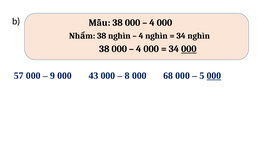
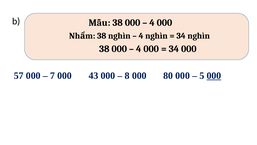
000 underline: present -> none (189, 49)
9: 9 -> 7 (52, 75)
68: 68 -> 80 (168, 75)
